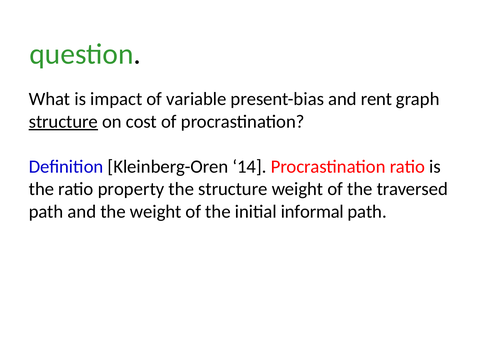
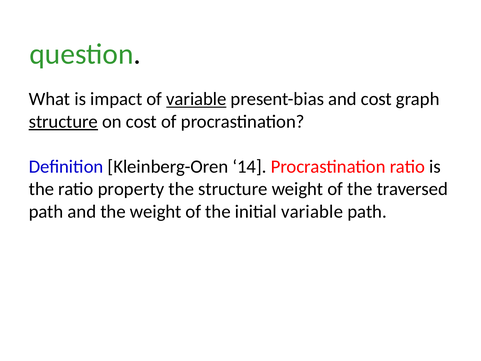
variable underline: none -> present (196, 99)
and rent: rent -> cost (376, 99)
initial informal: informal -> variable (312, 211)
